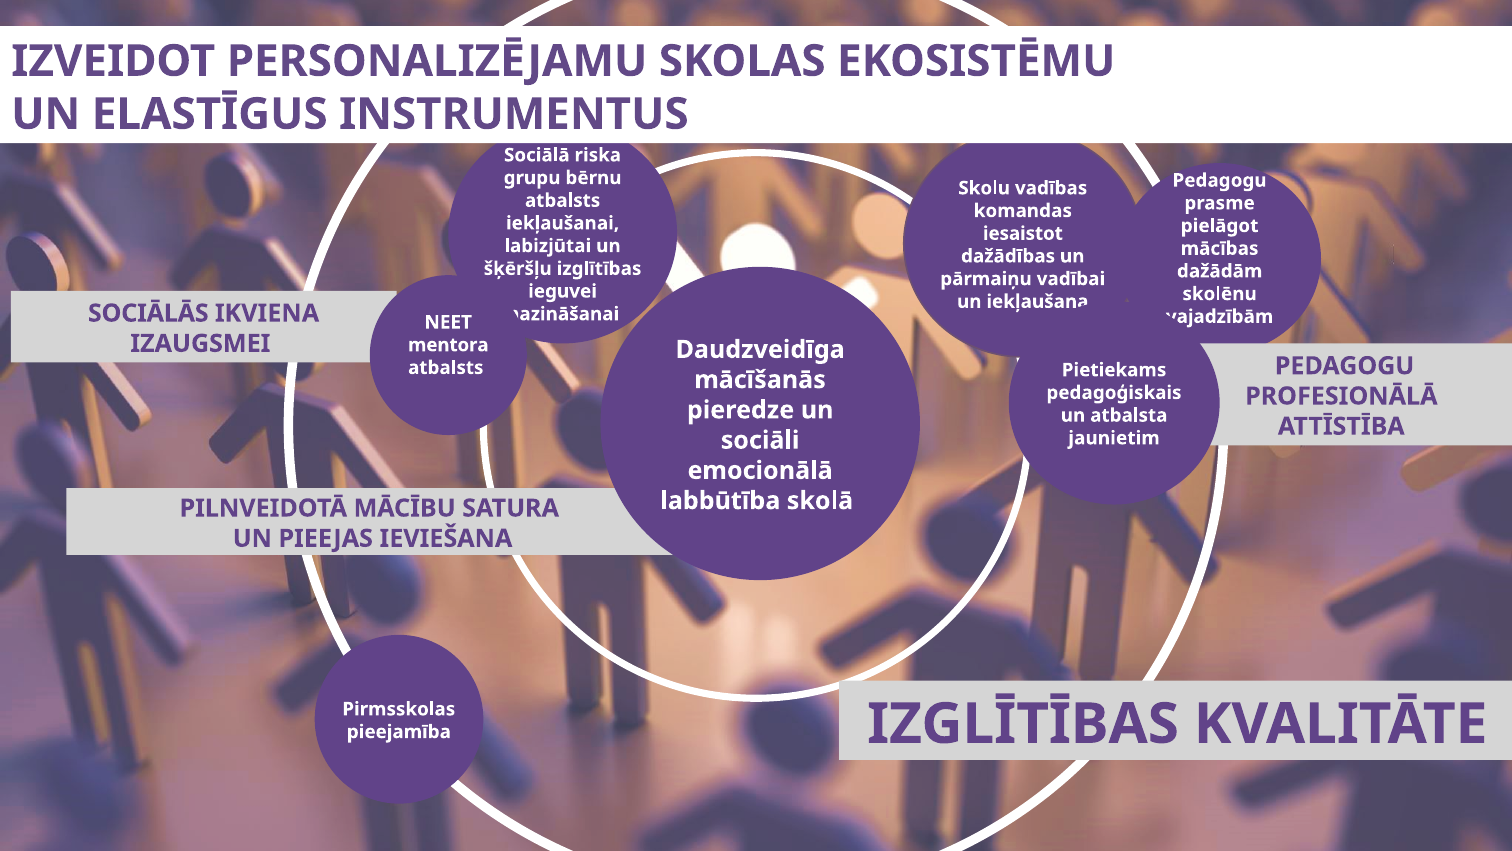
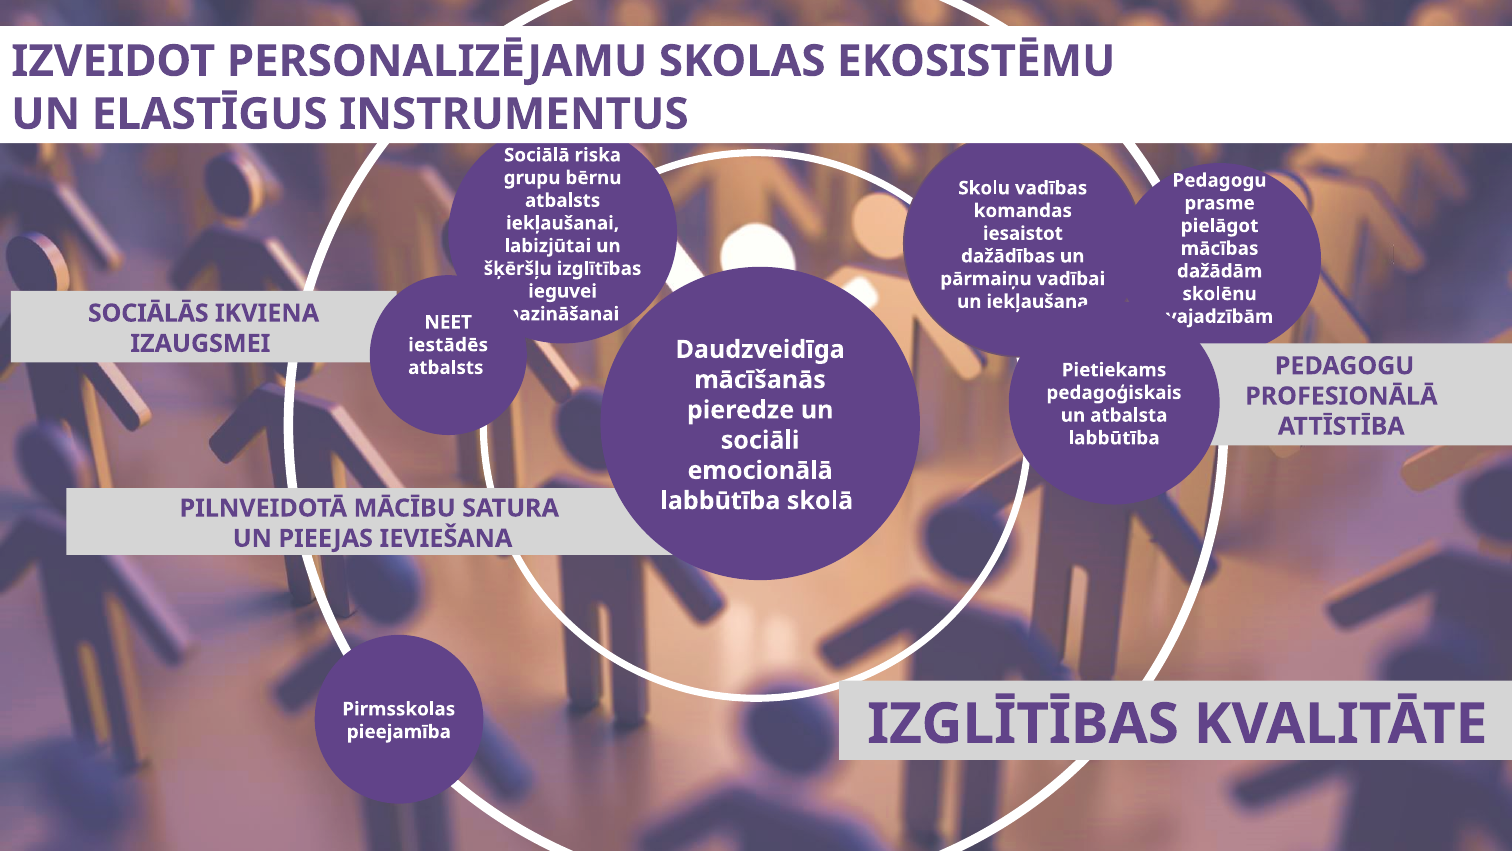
mentora: mentora -> iestādēs (448, 345)
jaunietim: jaunietim -> labbūtība (1114, 438)
